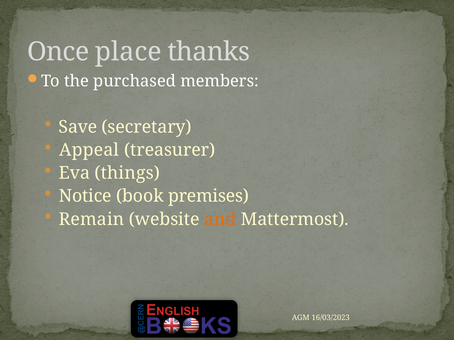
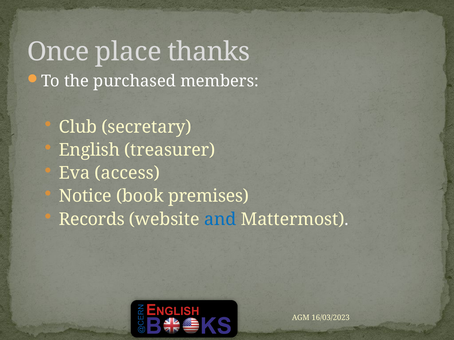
Save: Save -> Club (78, 127)
Appeal: Appeal -> English (89, 150)
things: things -> access (127, 173)
Remain: Remain -> Records (92, 220)
and colour: orange -> blue (220, 220)
